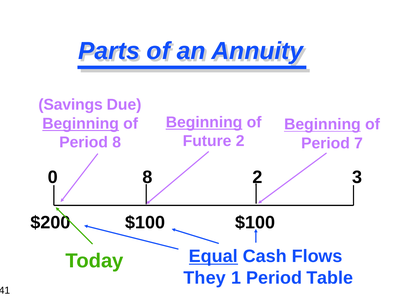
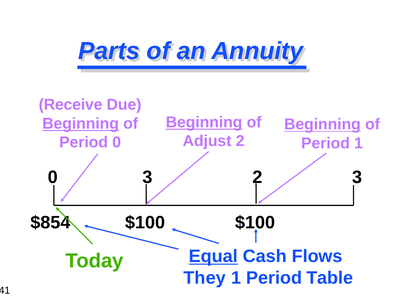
Savings: Savings -> Receive (71, 105)
Future: Future -> Adjust (207, 141)
Period 8: 8 -> 0 (117, 142)
Period 7: 7 -> 1 (359, 143)
0 8: 8 -> 3 (148, 177)
$200: $200 -> $854 (50, 223)
